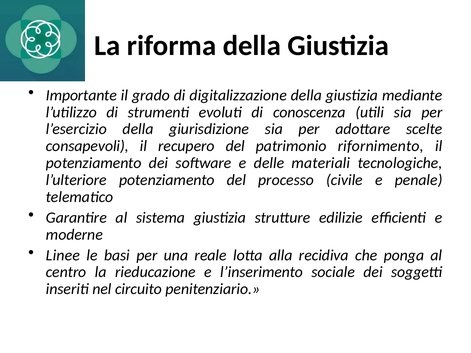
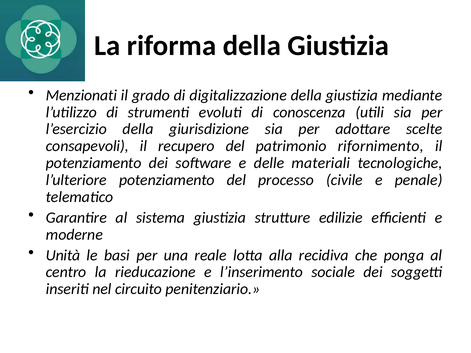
Importante: Importante -> Menzionati (81, 95)
Linee: Linee -> Unità (63, 255)
